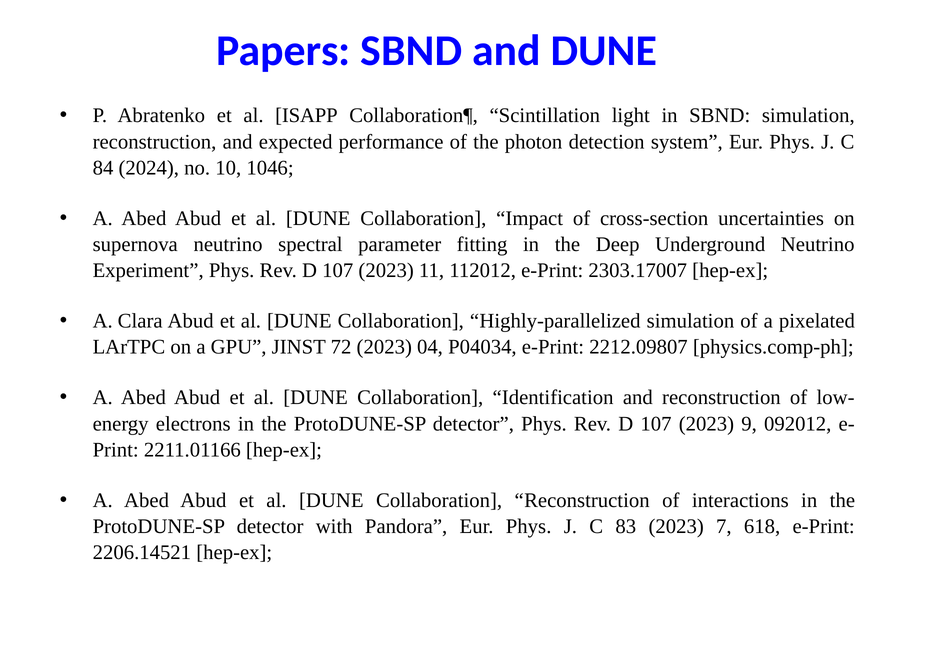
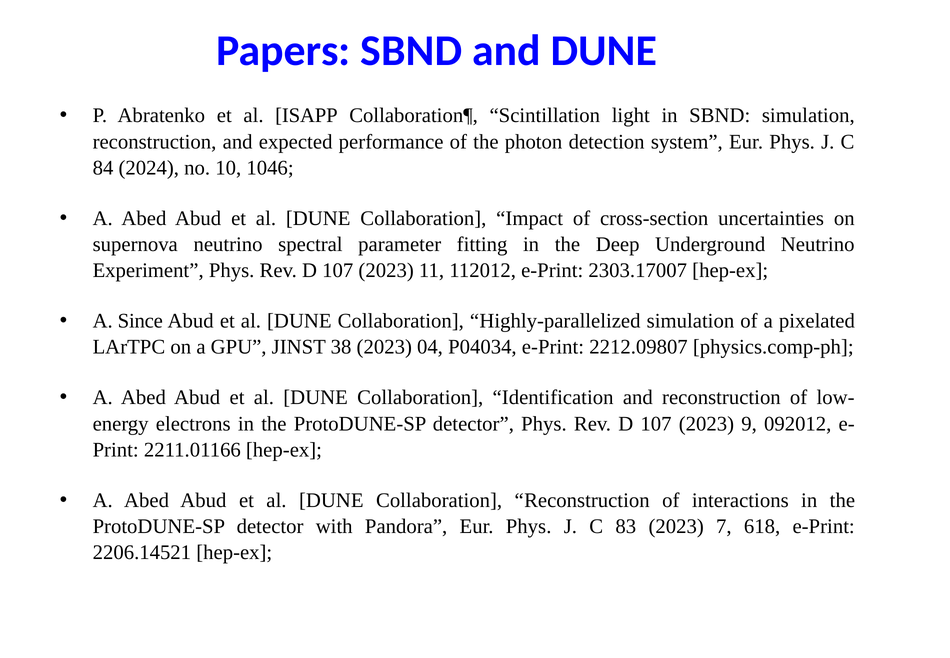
Clara: Clara -> Since (140, 321)
72: 72 -> 38 (341, 347)
